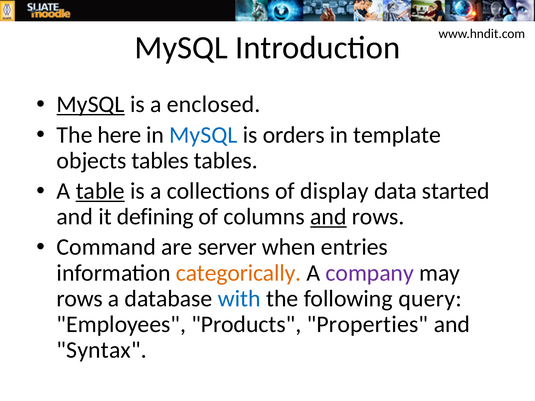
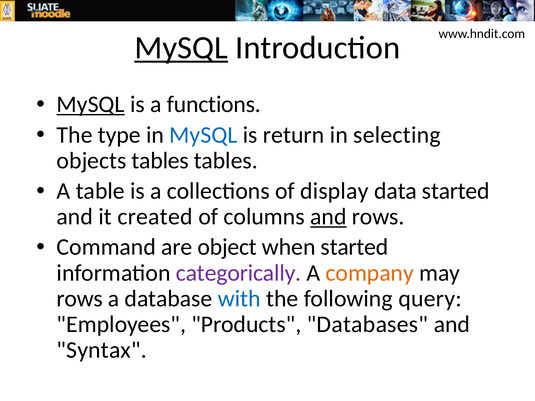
MySQL underline: none -> present (181, 48)
enclosed: enclosed -> functions (214, 105)
here: here -> type (119, 135)
orders: orders -> return (294, 135)
template: template -> selecting (397, 135)
table underline: present -> none (100, 191)
defining: defining -> created (155, 217)
server: server -> object (227, 247)
when entries: entries -> started (355, 247)
categorically colour: orange -> purple (239, 273)
company colour: purple -> orange (370, 273)
Properties: Properties -> Databases (367, 324)
